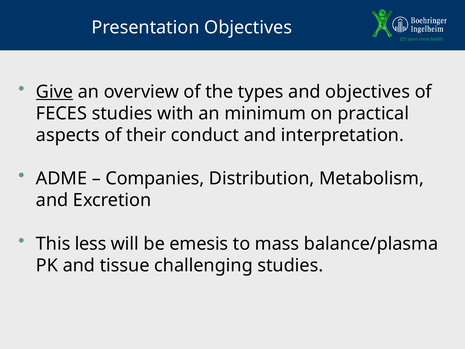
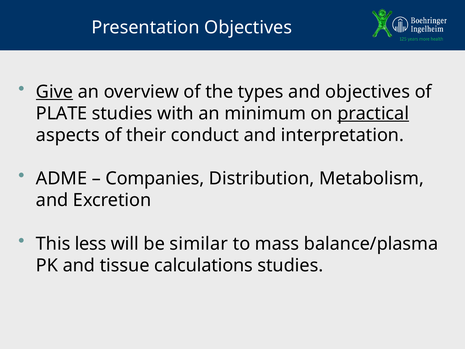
FECES: FECES -> PLATE (62, 113)
practical underline: none -> present (373, 113)
emesis: emesis -> similar (199, 244)
challenging: challenging -> calculations (204, 265)
